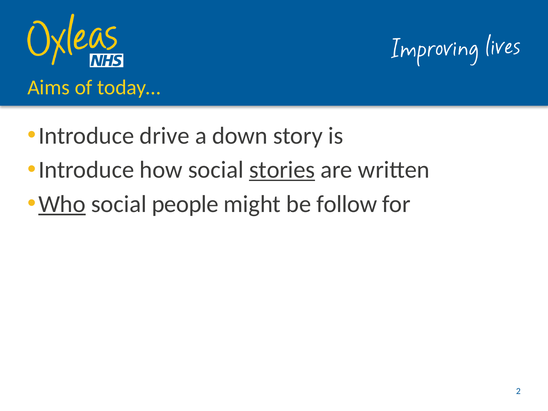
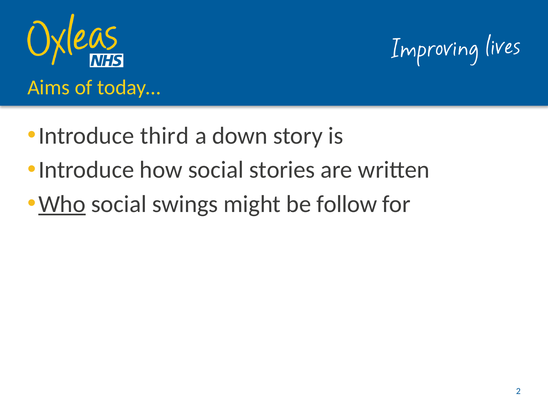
drive: drive -> third (164, 136)
stories underline: present -> none (282, 170)
people: people -> swings (185, 204)
